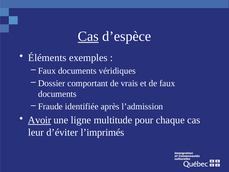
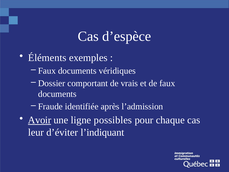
Cas underline: present -> none (88, 36)
multitude: multitude -> possibles (113, 120)
l’imprimés: l’imprimés -> l’indiquant (102, 132)
